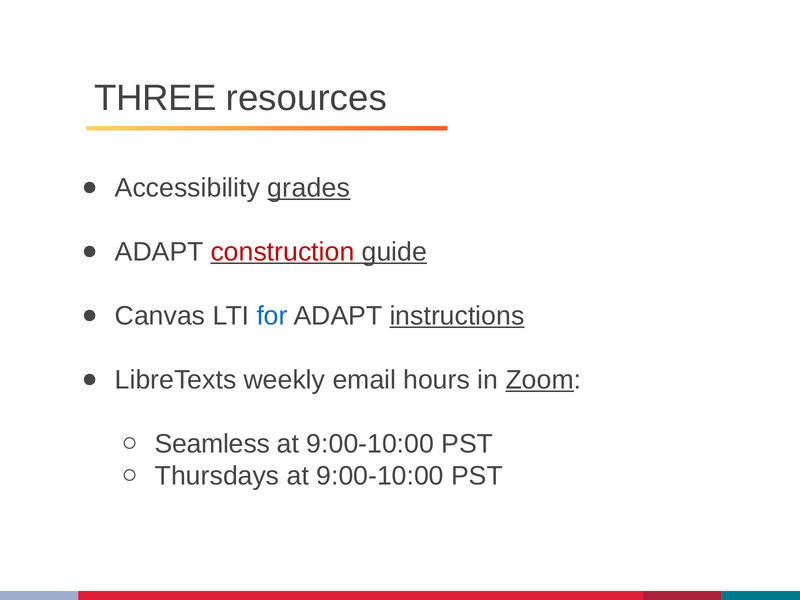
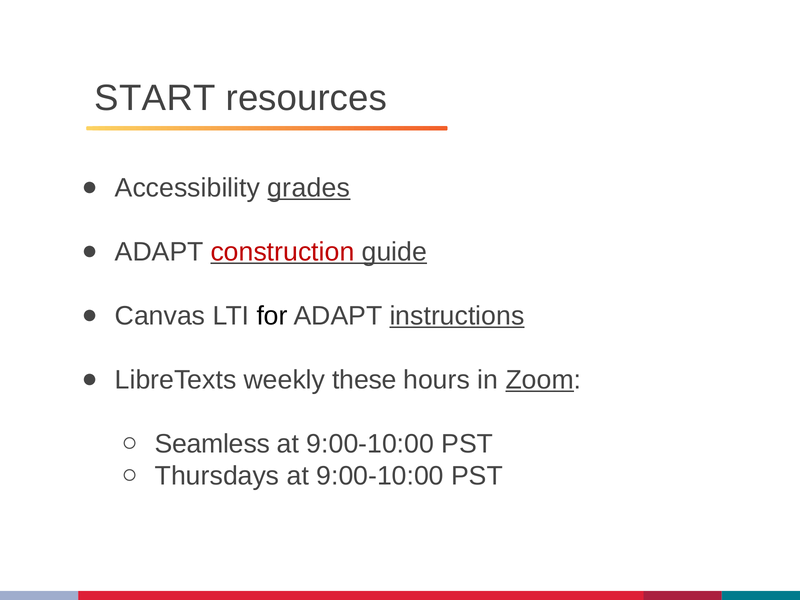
THREE: THREE -> START (155, 98)
for colour: blue -> black (272, 316)
email: email -> these (364, 380)
